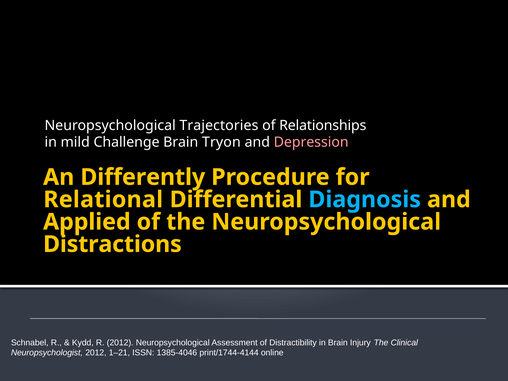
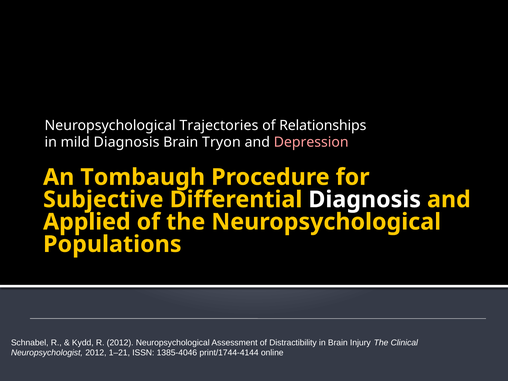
mild Challenge: Challenge -> Diagnosis (126, 142)
Differently: Differently -> Tombaugh (143, 177)
Relational: Relational -> Subjective (103, 200)
Diagnosis colour: light blue -> white (365, 200)
Distractions: Distractions -> Populations (112, 244)
